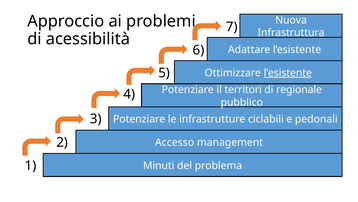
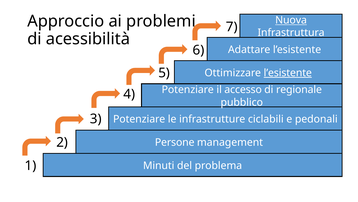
Nuova underline: none -> present (291, 20)
territori: territori -> accesso (243, 90)
Accesso: Accesso -> Persone (175, 142)
